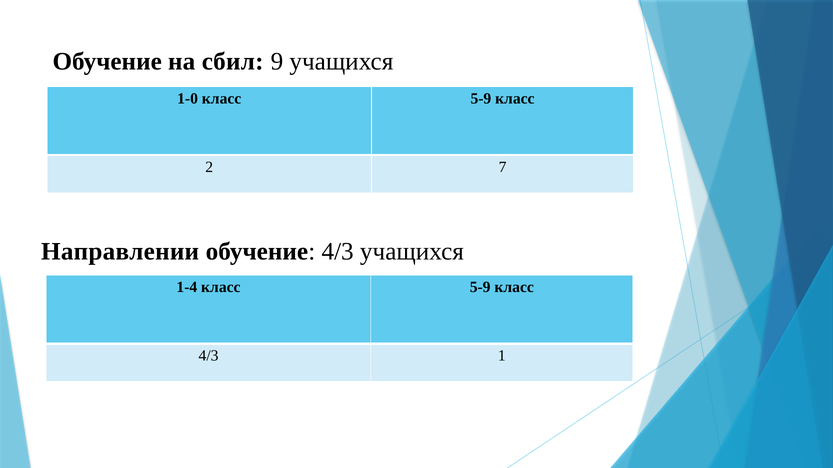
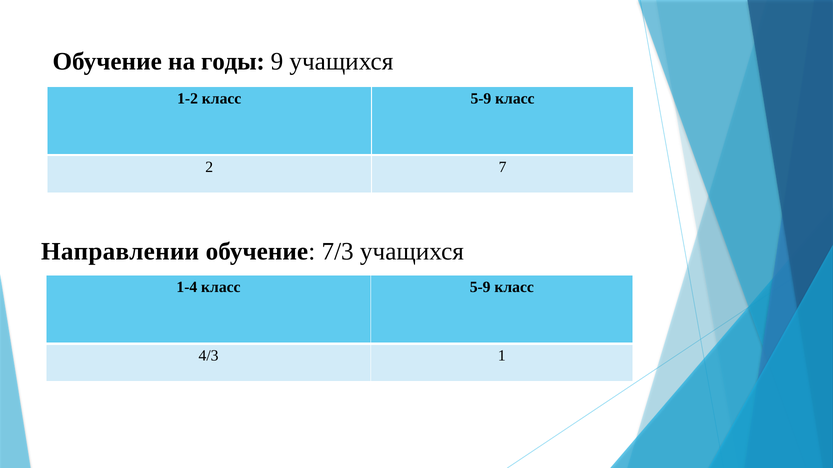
сбил: сбил -> годы (233, 62)
1-0: 1-0 -> 1-2 (188, 99)
обучение 4/3: 4/3 -> 7/3 (338, 252)
